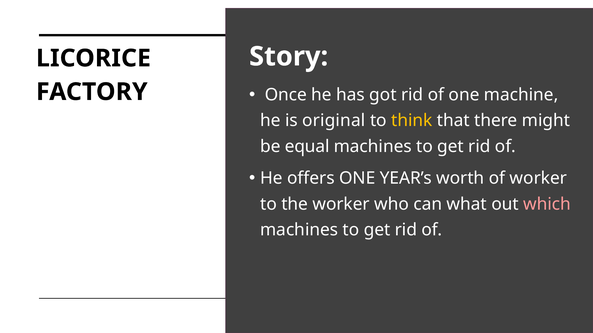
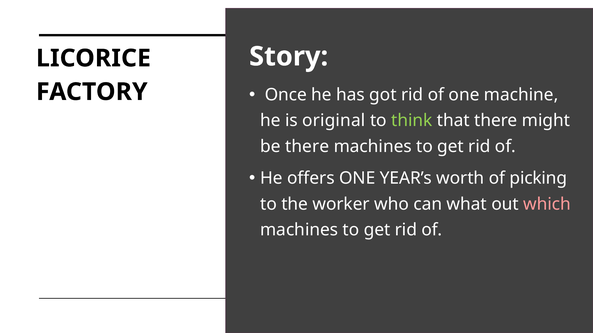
think colour: yellow -> light green (412, 121)
be equal: equal -> there (307, 147)
of worker: worker -> picking (538, 179)
